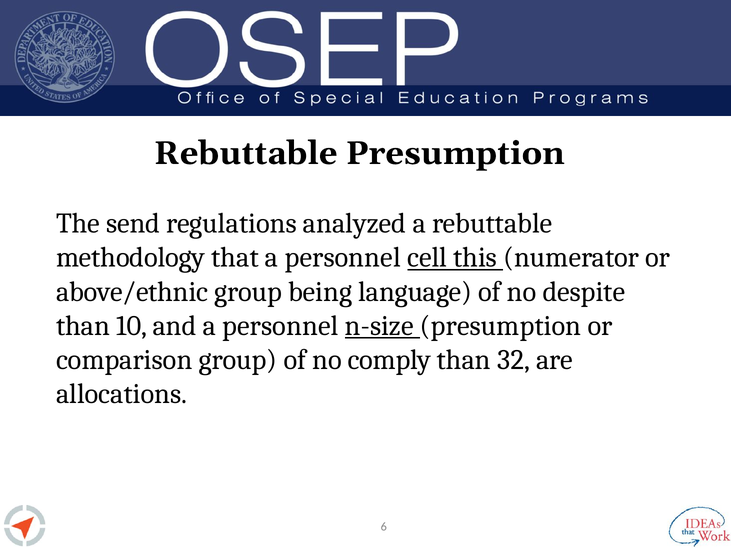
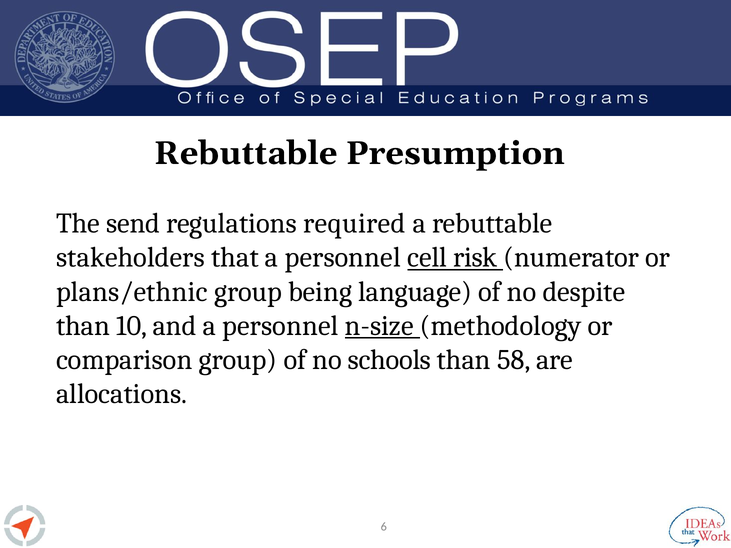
analyzed: analyzed -> required (354, 224)
methodology: methodology -> stakeholders (130, 258)
this: this -> risk (475, 258)
above/ethnic: above/ethnic -> plans/ethnic (132, 292)
n-size presumption: presumption -> methodology (501, 326)
comply: comply -> schools (389, 360)
32: 32 -> 58 (514, 360)
